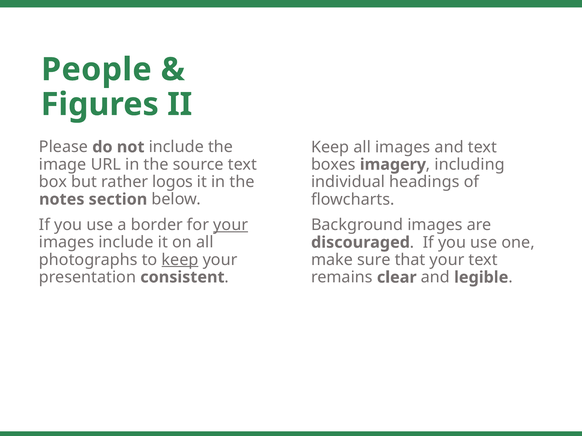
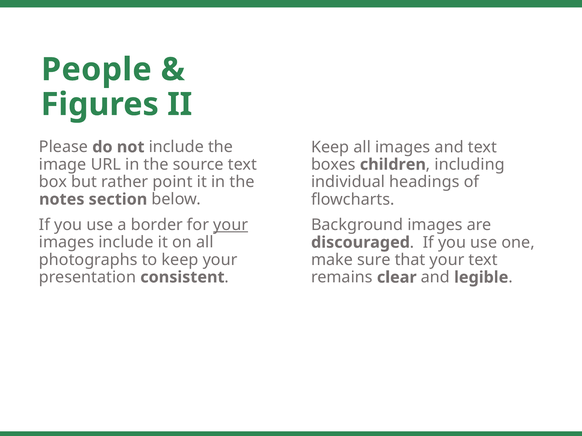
imagery: imagery -> children (393, 165)
logos: logos -> point (173, 182)
keep underline: present -> none (180, 260)
